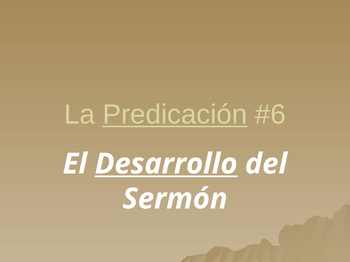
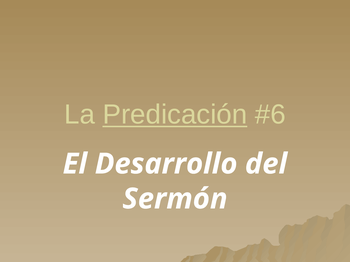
Desarrollo underline: present -> none (166, 164)
